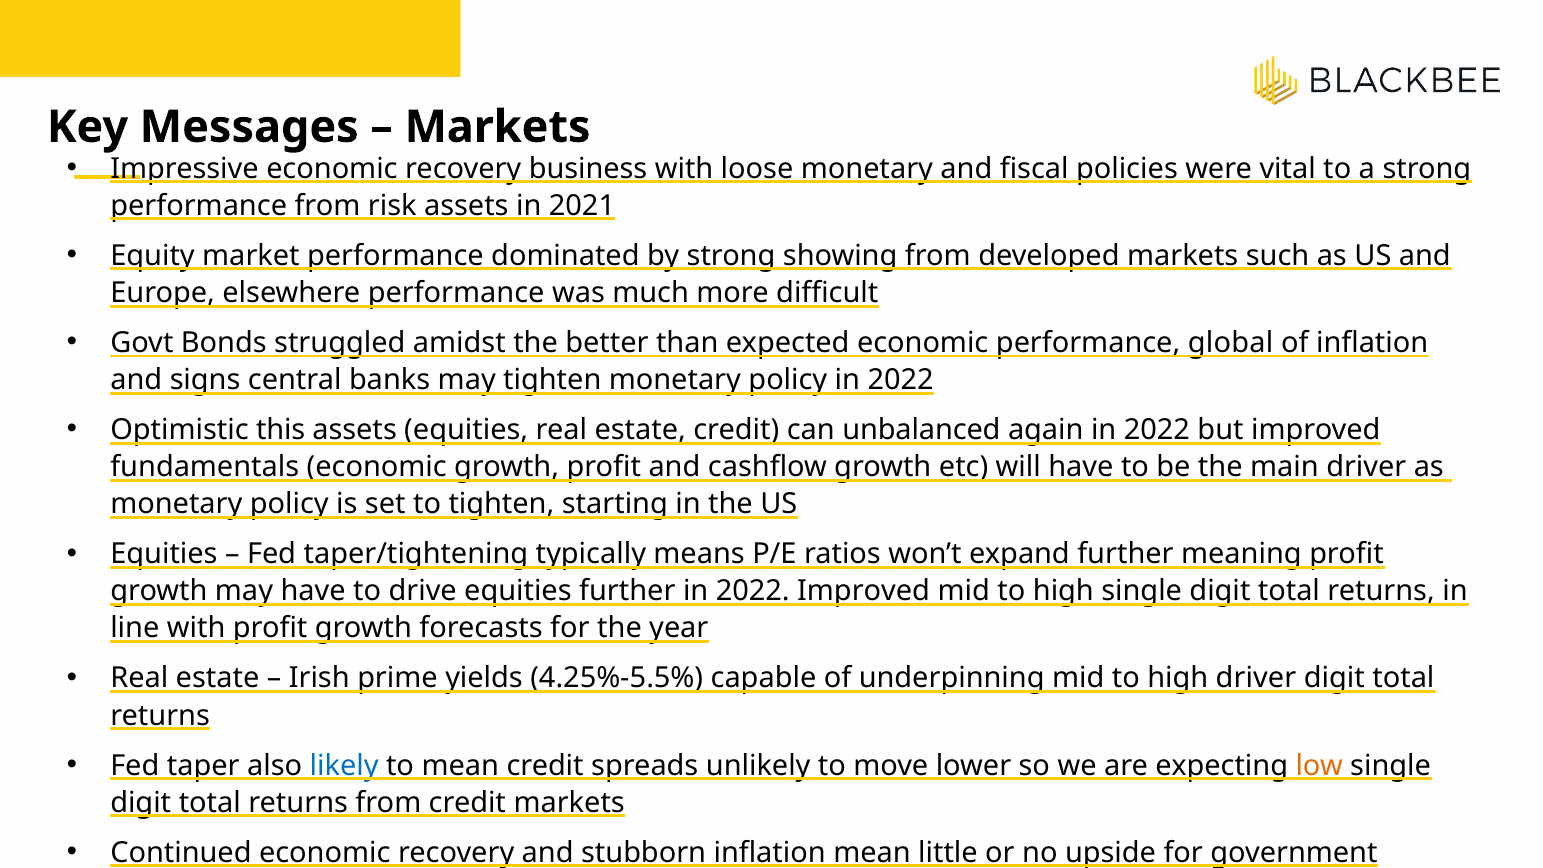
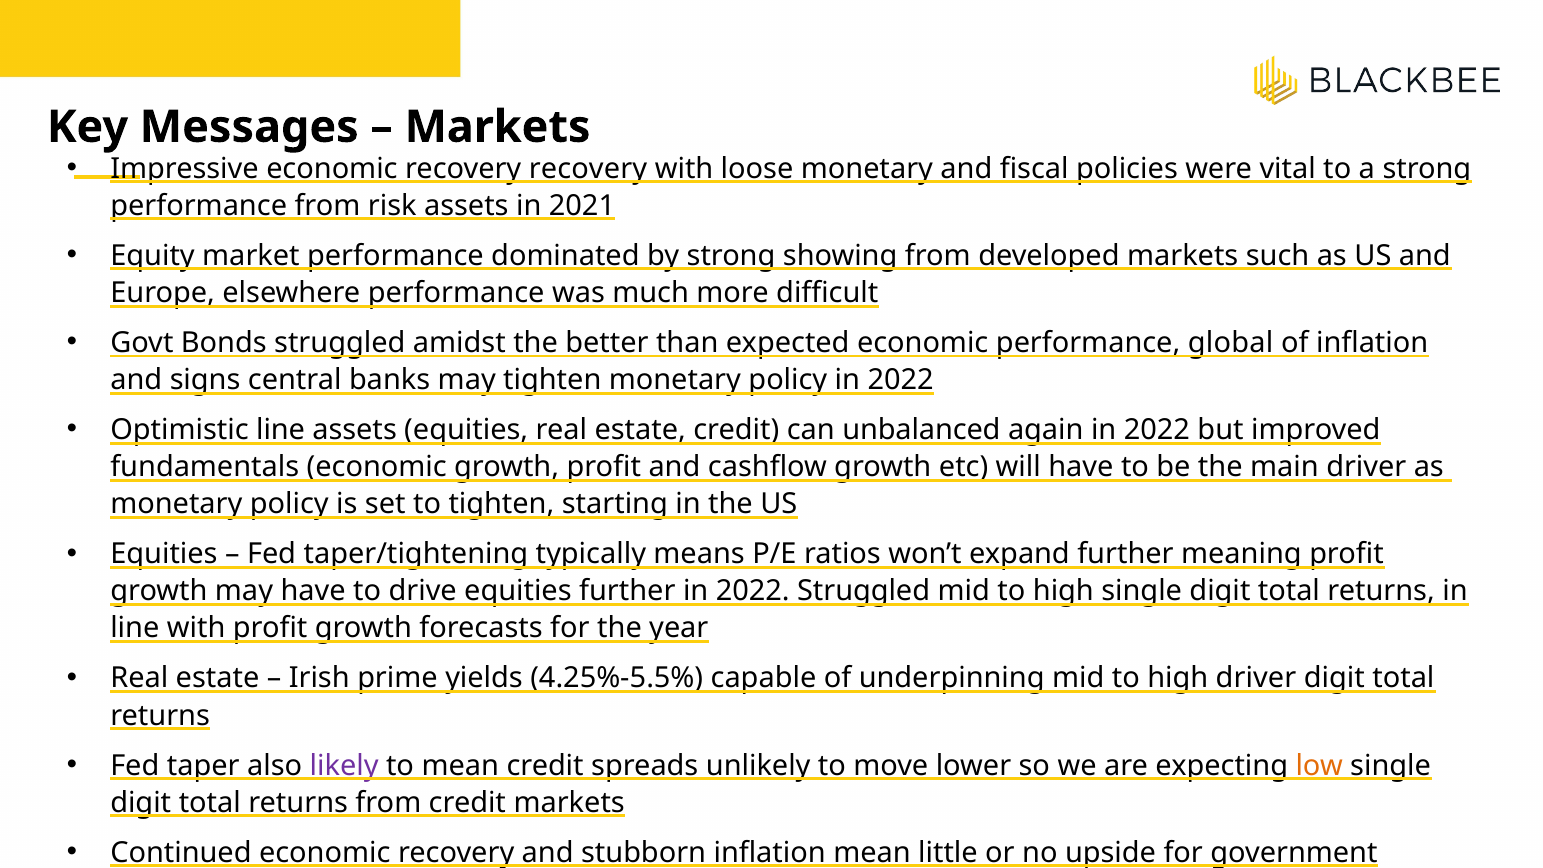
recovery business: business -> recovery (588, 169)
Optimistic this: this -> line (281, 430)
2022 Improved: Improved -> Struggled (864, 591)
likely colour: blue -> purple (344, 765)
